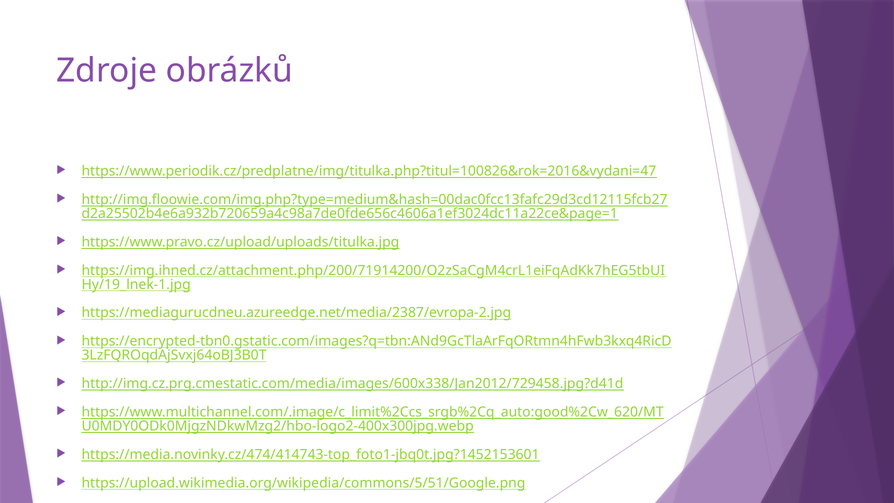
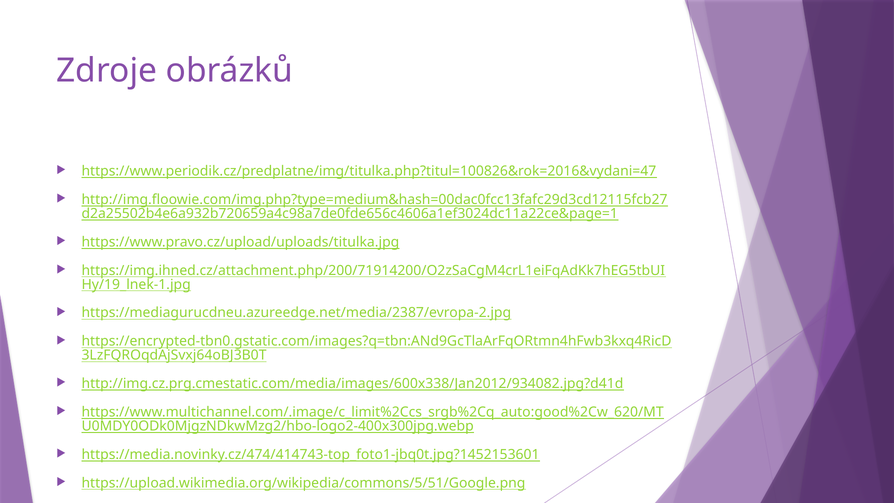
http://img.cz.prg.cmestatic.com/media/images/600x338/Jan2012/729458.jpg?d41d: http://img.cz.prg.cmestatic.com/media/images/600x338/Jan2012/729458.jpg?d41d -> http://img.cz.prg.cmestatic.com/media/images/600x338/Jan2012/934082.jpg?d41d (352, 384)
